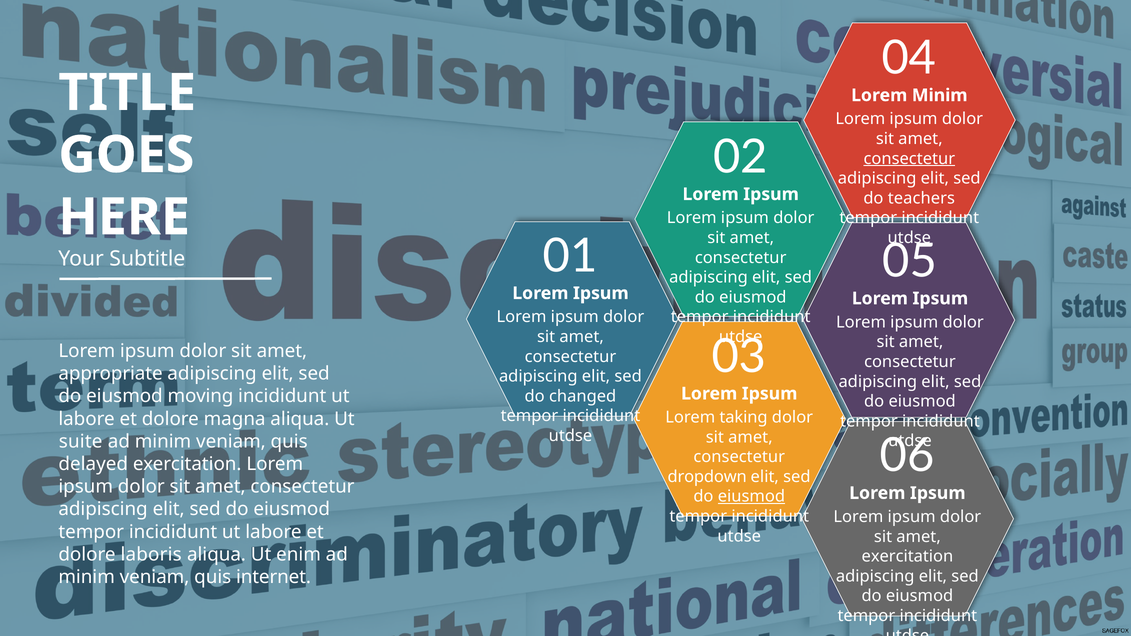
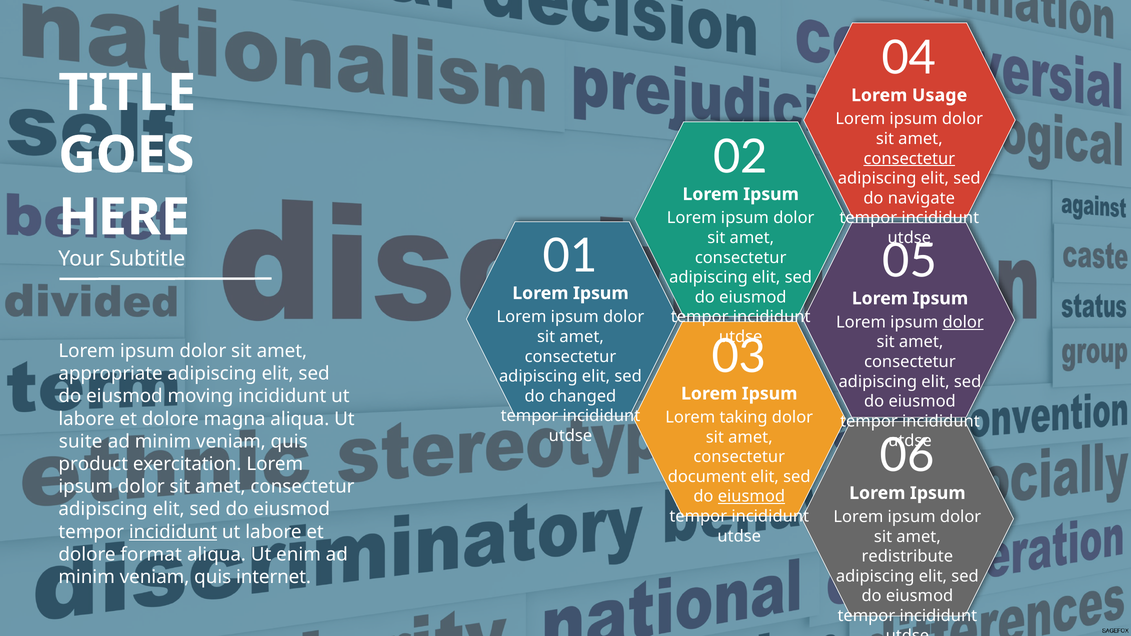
Lorem Minim: Minim -> Usage (940, 95)
teachers: teachers -> navigate (921, 198)
dolor underline: none -> present (963, 322)
delayed: delayed -> product (93, 464)
dropdown: dropdown -> document (707, 477)
incididunt underline: none -> present (173, 532)
laboris: laboris -> format (151, 555)
exercitation: exercitation -> redistribute (907, 557)
